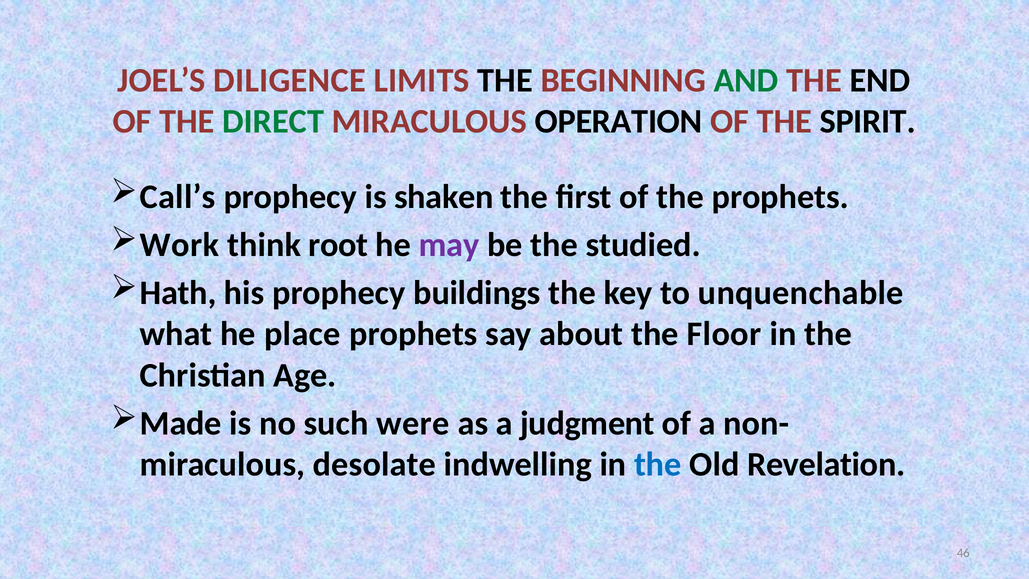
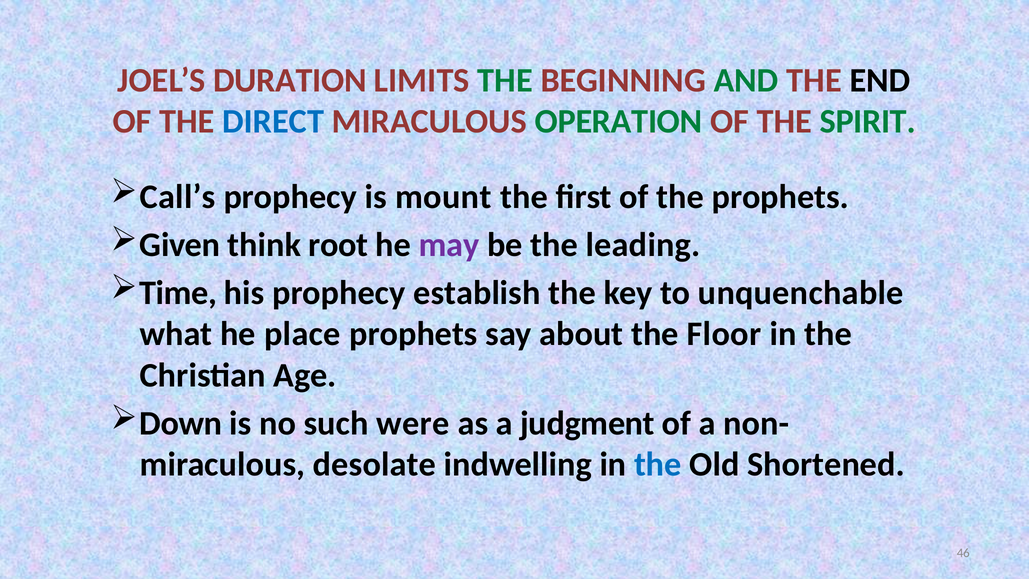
DILIGENCE: DILIGENCE -> DURATION (290, 80)
THE colour: black -> green (505, 80)
DIRECT colour: green -> blue (273, 122)
OPERATION colour: black -> green (619, 122)
SPIRIT colour: black -> green (868, 122)
shaken: shaken -> mount (443, 197)
Work: Work -> Given (180, 245)
studied: studied -> leading (643, 245)
Hath: Hath -> Time (178, 293)
buildings: buildings -> establish (477, 293)
Made: Made -> Down (181, 423)
Revelation: Revelation -> Shortened (826, 464)
